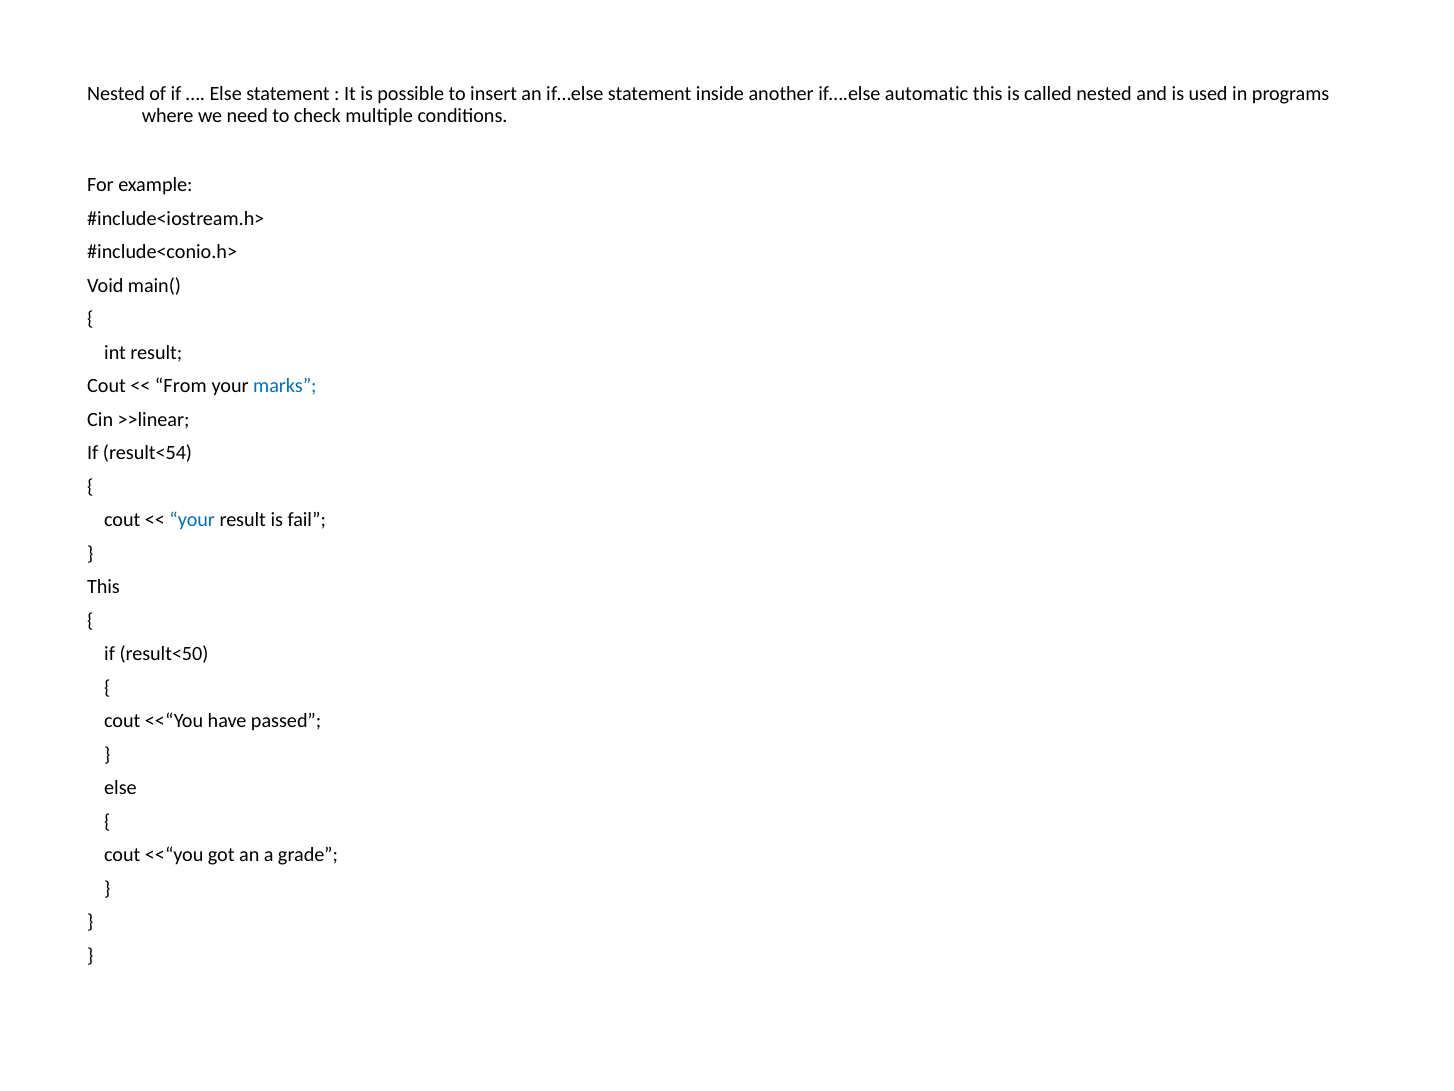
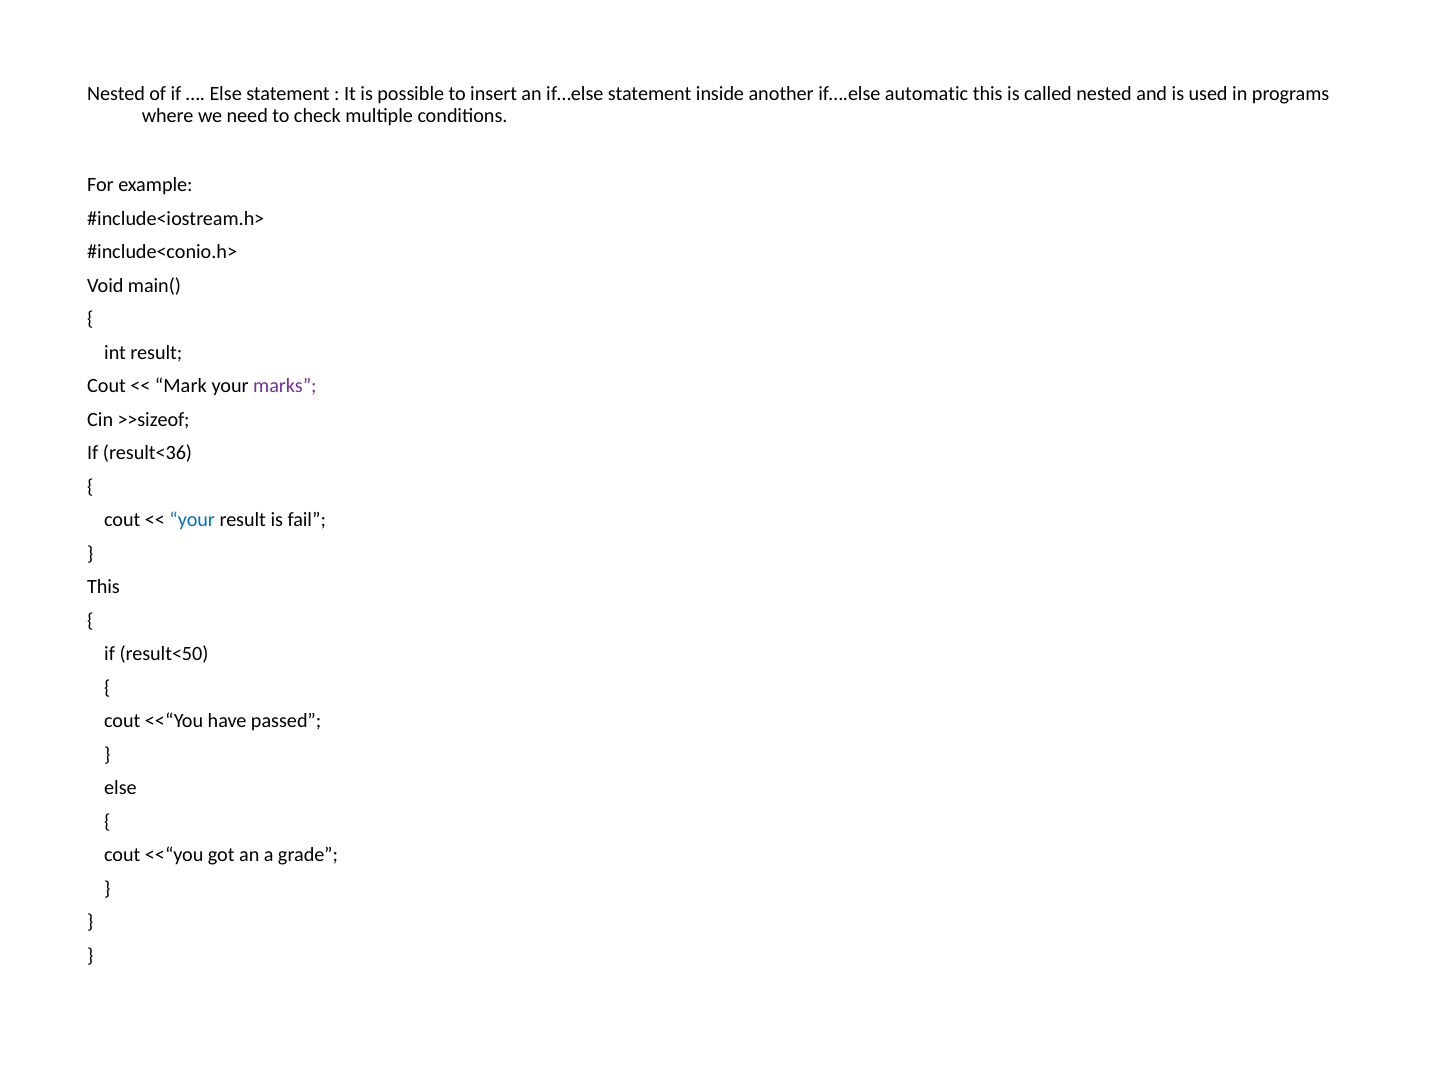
From: From -> Mark (181, 386)
marks colour: blue -> purple (285, 386)
>>linear: >>linear -> >>sizeof (154, 419)
result<54: result<54 -> result<36 (147, 453)
